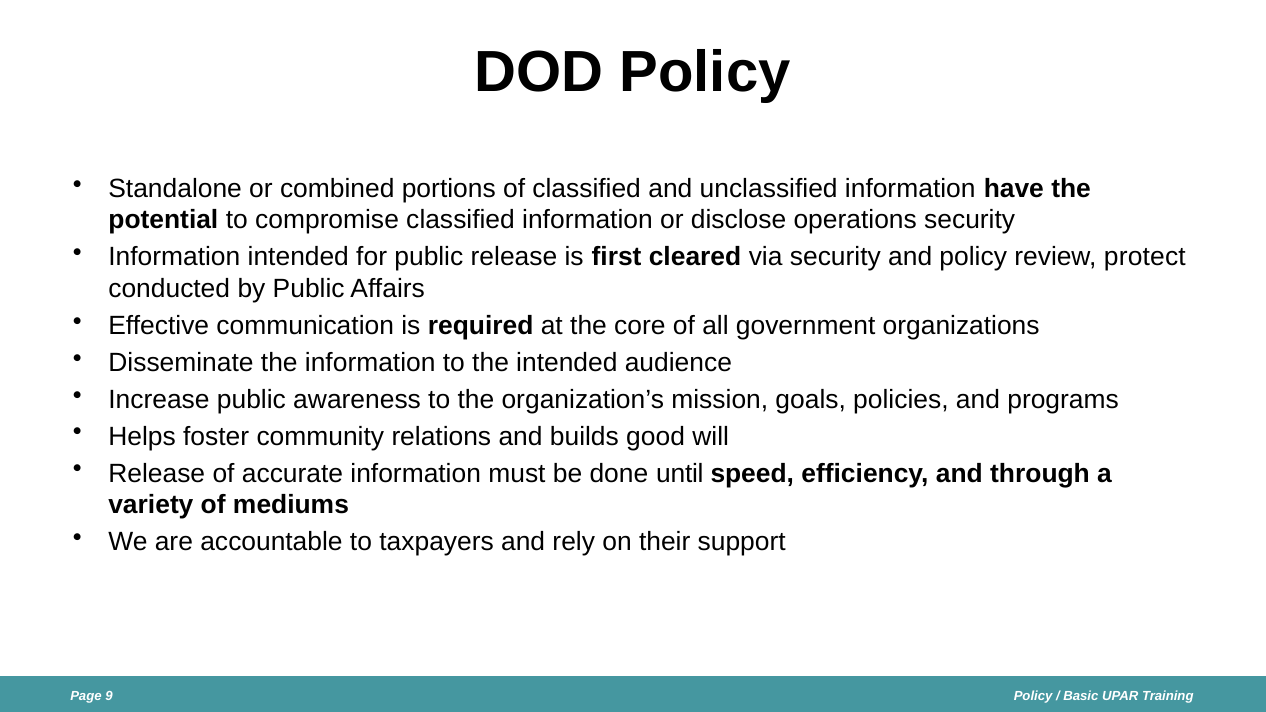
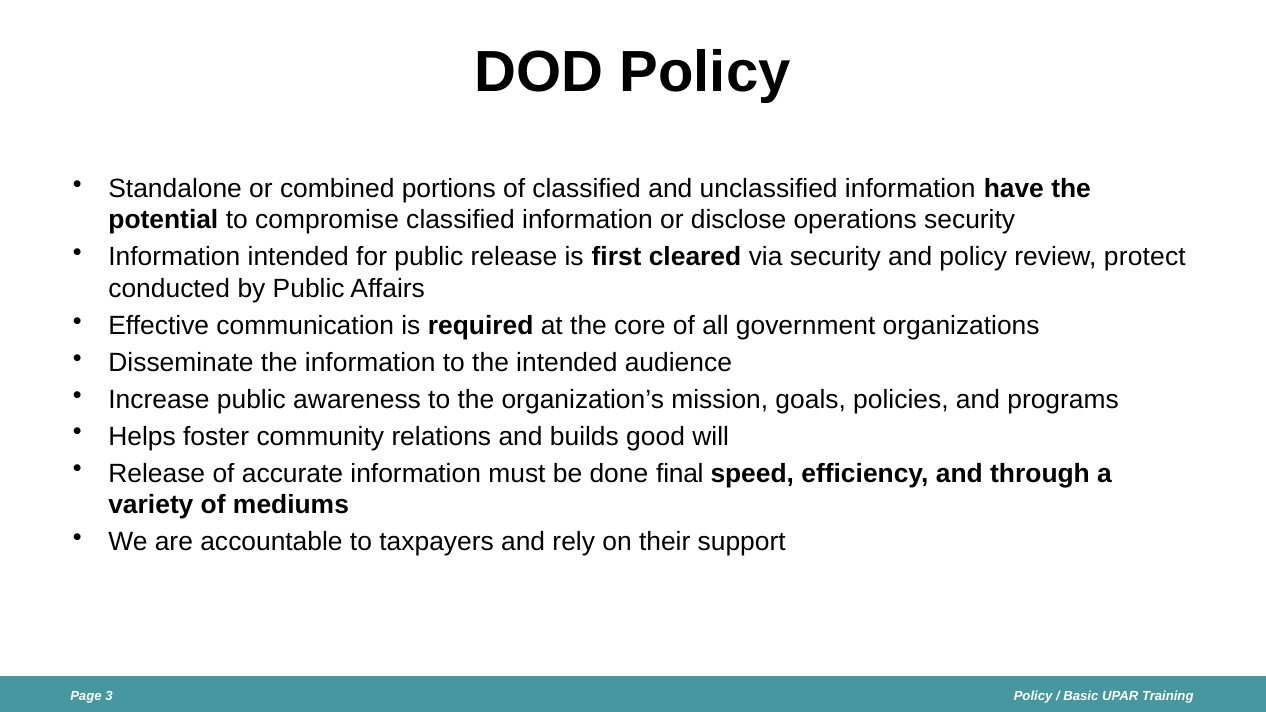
until: until -> final (680, 474)
9: 9 -> 3 (109, 696)
